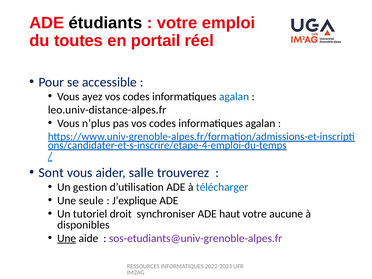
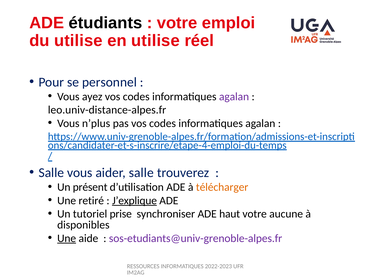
du toutes: toutes -> utilise (78, 41)
en portail: portail -> utilise (155, 41)
accessible: accessible -> personnel (109, 82)
agalan colour: blue -> purple (234, 97)
Sont: Sont -> Salle (51, 173)
gestion: gestion -> présent (90, 187)
télécharger colour: blue -> orange (222, 187)
seule: seule -> retiré (91, 201)
J’explique underline: none -> present (134, 201)
droit: droit -> prise (121, 214)
